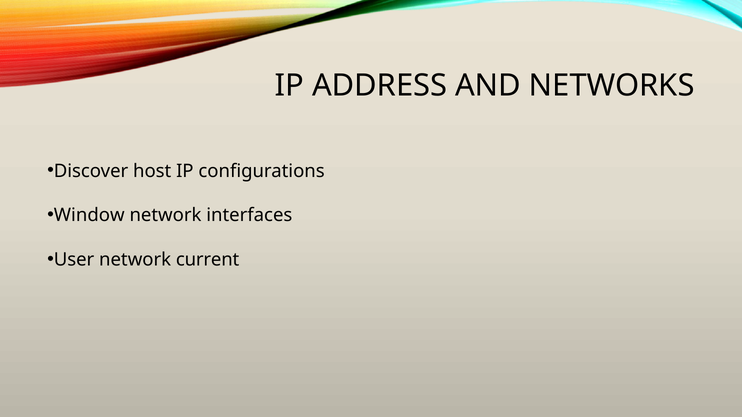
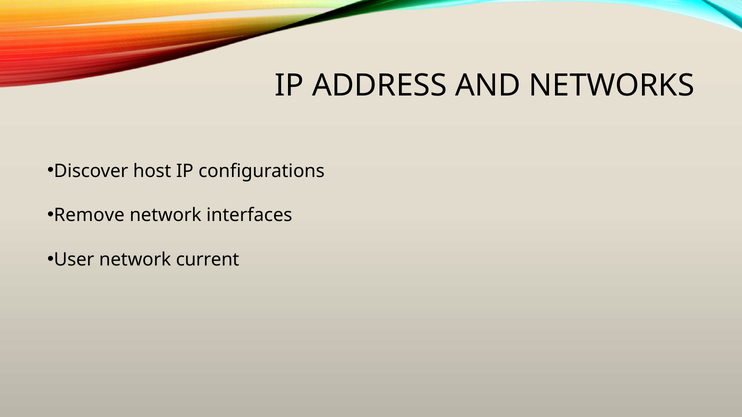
Window: Window -> Remove (89, 216)
